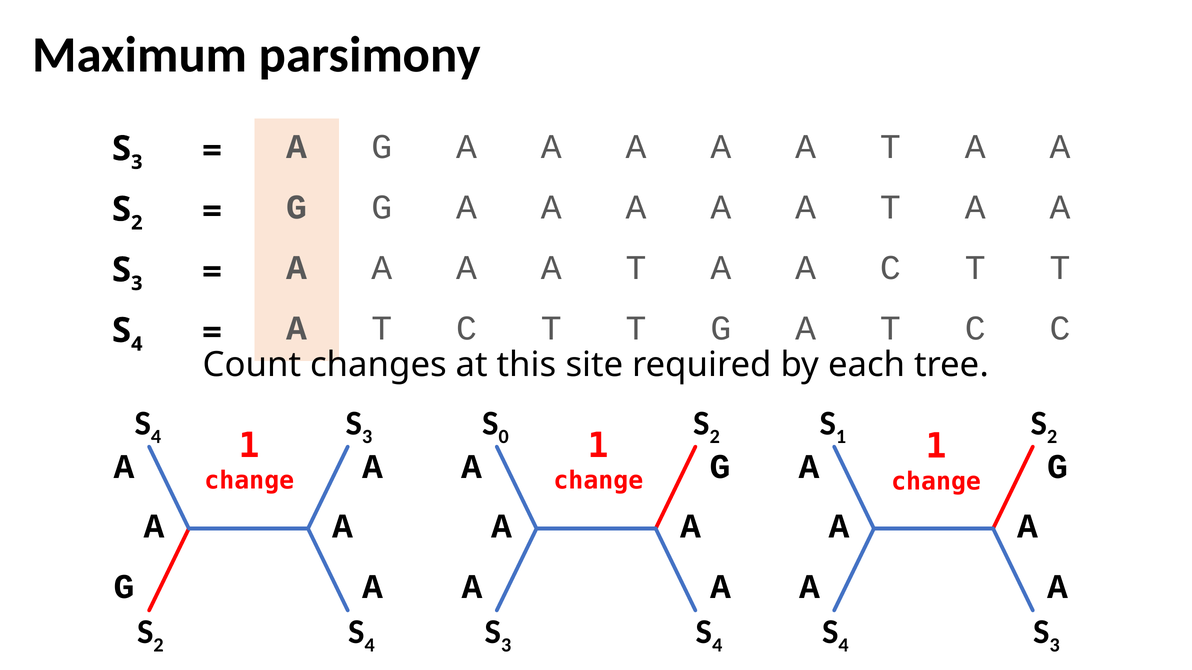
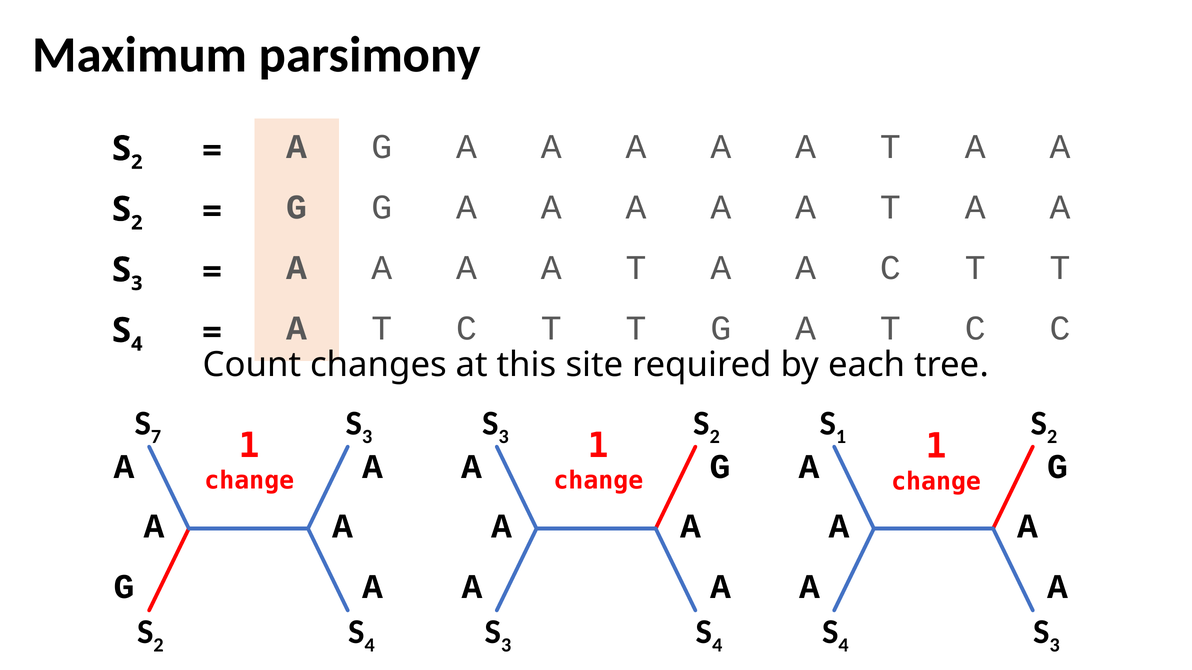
3: 3 -> 2 (137, 162)
4: 4 -> 7 (156, 437)
0: 0 -> 3 (504, 437)
